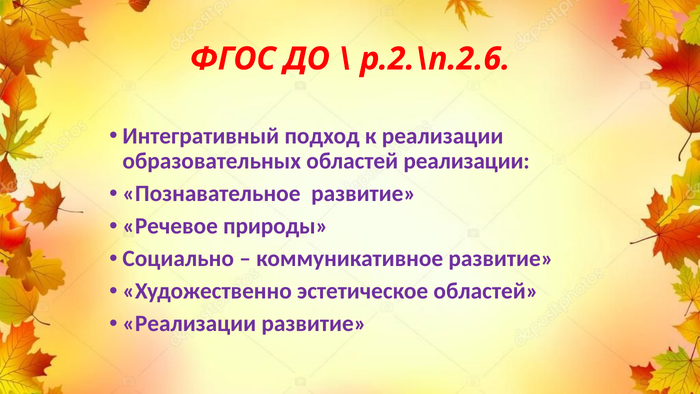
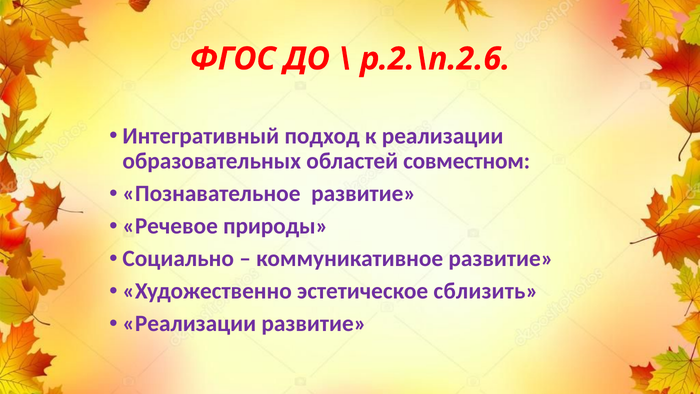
областей реализации: реализации -> совместном (467, 161)
эстетическое областей: областей -> сблизить (486, 291)
